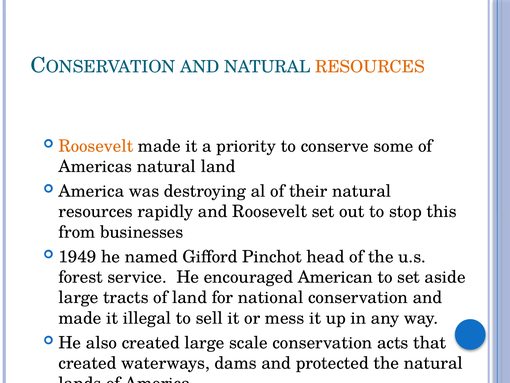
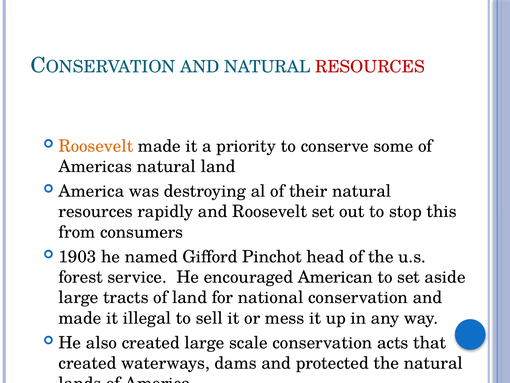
RESOURCES colour: orange -> red (370, 67)
businesses: businesses -> consumers (142, 232)
1949: 1949 -> 1903 (77, 256)
